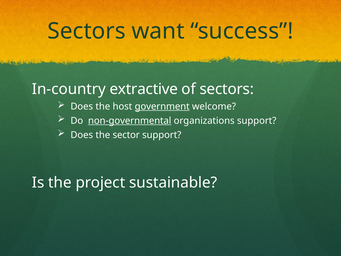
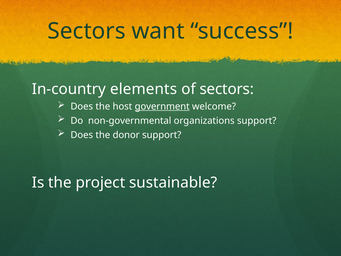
extractive: extractive -> elements (144, 89)
non-governmental underline: present -> none (130, 121)
sector: sector -> donor (126, 135)
